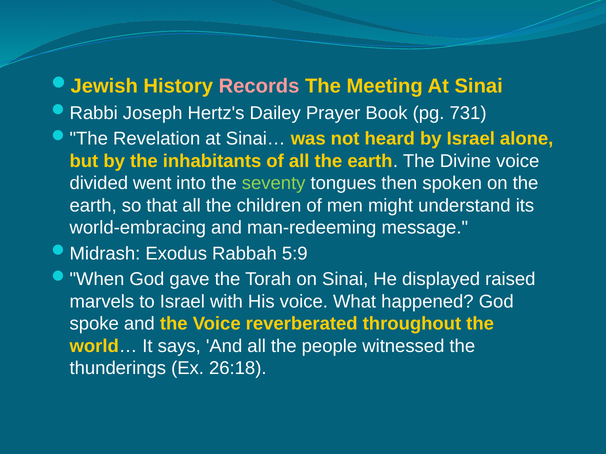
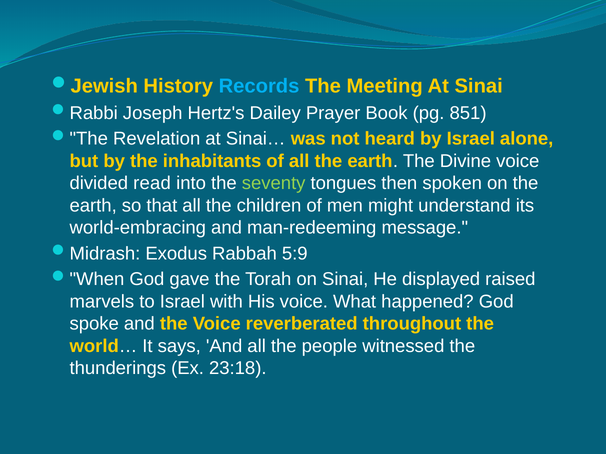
Records colour: pink -> light blue (259, 86)
731: 731 -> 851 (468, 113)
went: went -> read (152, 183)
26:18: 26:18 -> 23:18 (238, 369)
